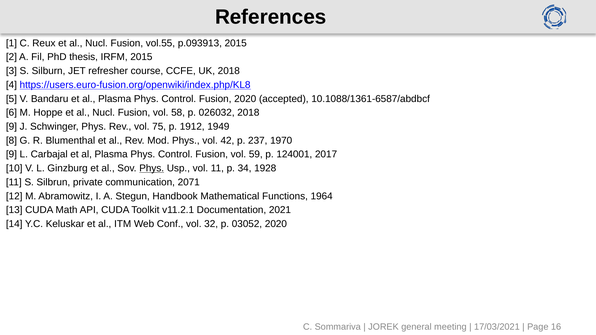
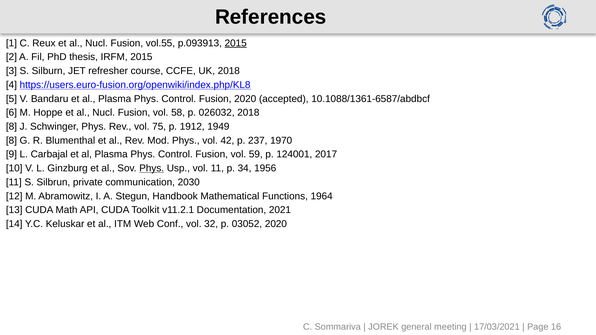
2015 underline: none -> present (236, 43)
9: 9 -> 8 (11, 127)
1928: 1928 -> 1956 (265, 168)
2071: 2071 -> 2030 (189, 182)
